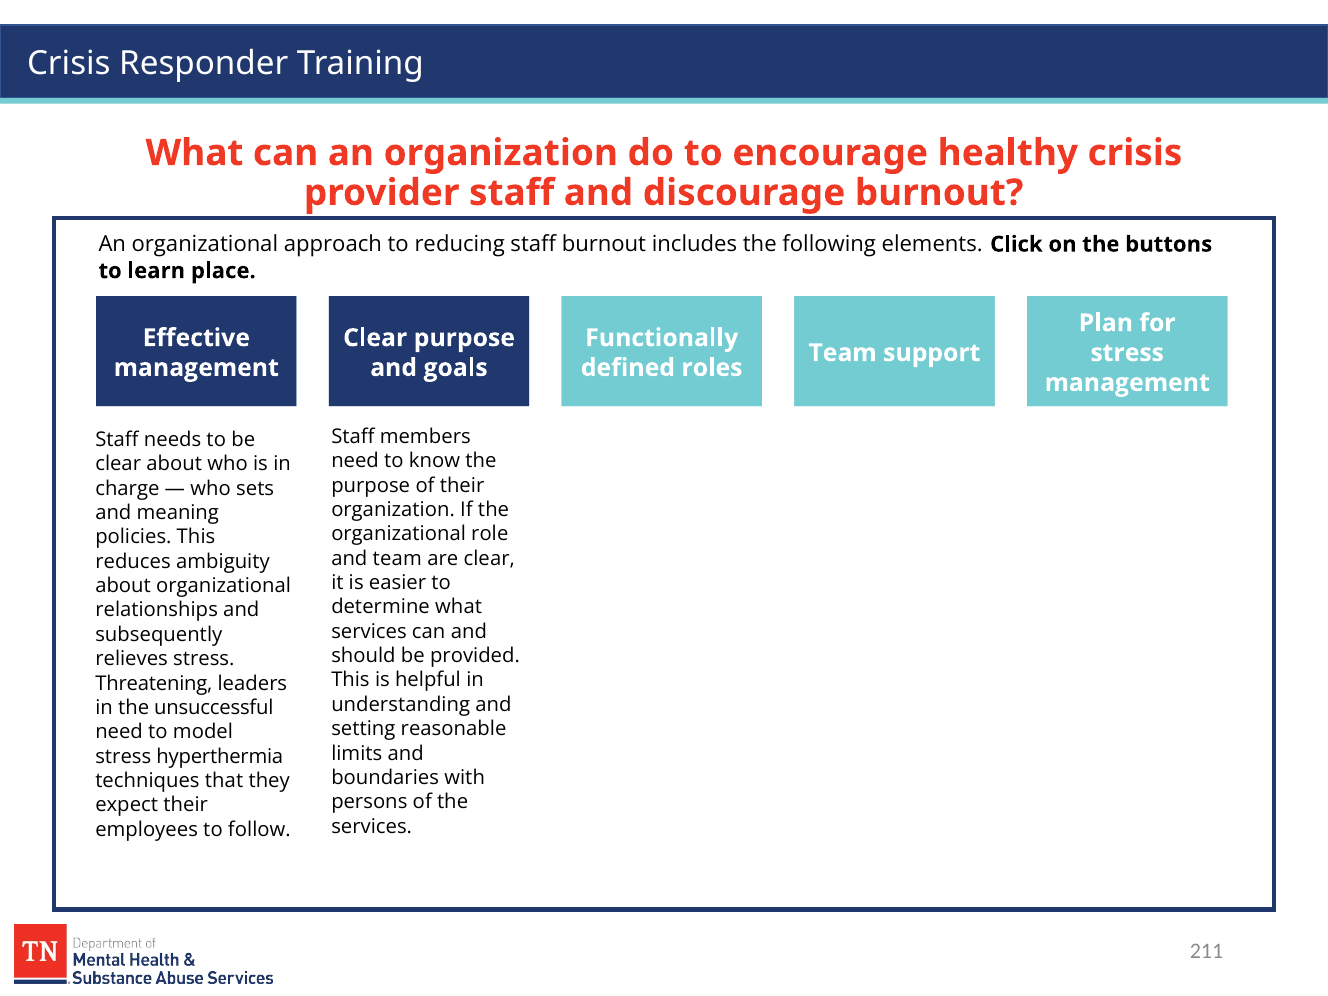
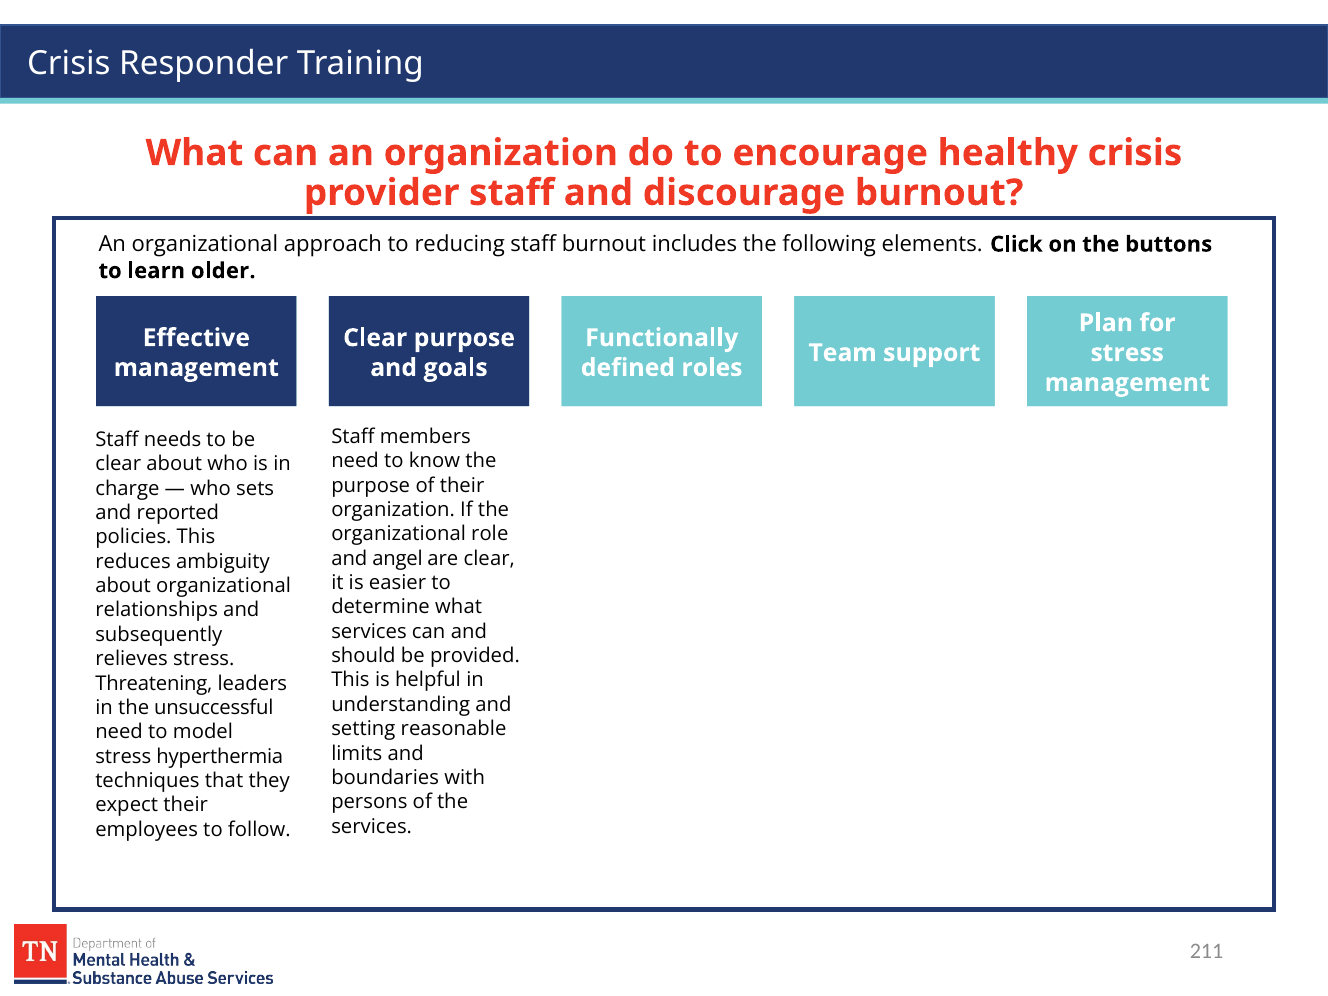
place: place -> older (223, 271)
meaning: meaning -> reported (178, 513)
and team: team -> angel (397, 558)
